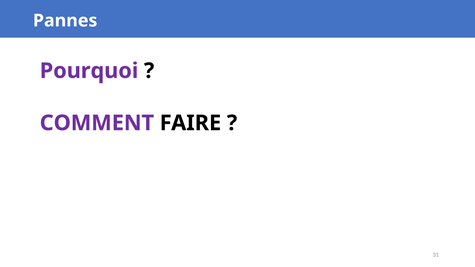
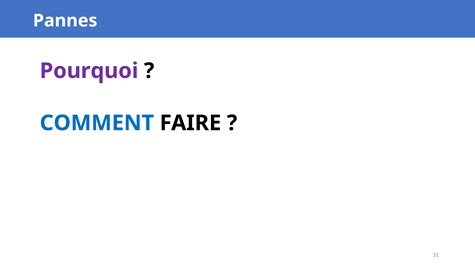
COMMENT colour: purple -> blue (97, 123)
